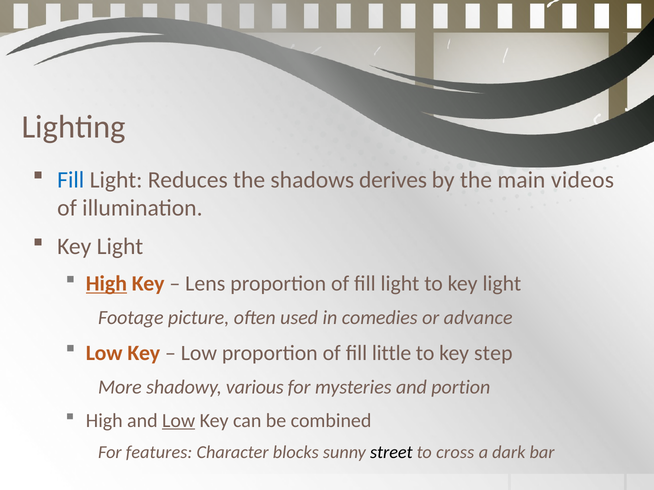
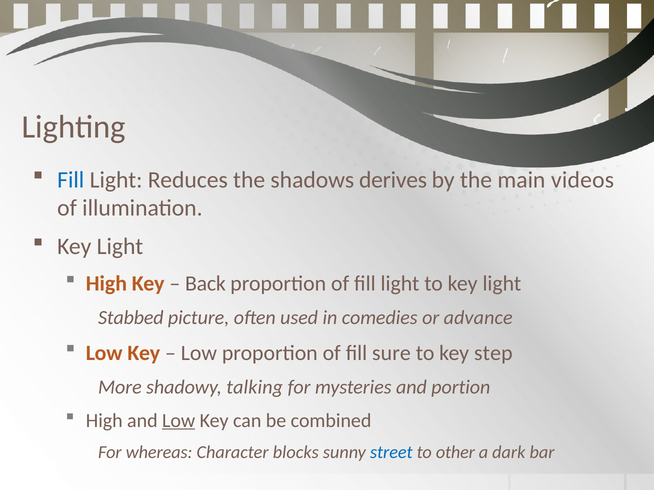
High underline: present -> none (106, 284)
Lens: Lens -> Back (205, 284)
Footage: Footage -> Stabbed (131, 318)
little: little -> sure (391, 353)
various: various -> talking (255, 388)
features: features -> whereas (159, 453)
street colour: black -> blue (391, 453)
cross: cross -> other (455, 453)
